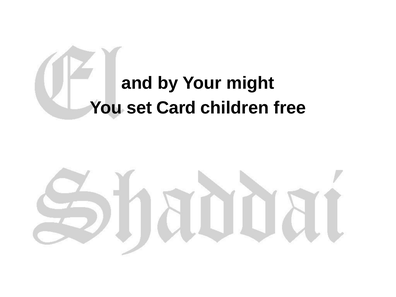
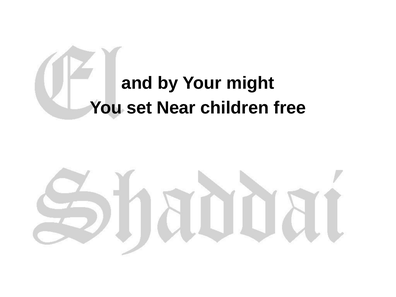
Card: Card -> Near (176, 108)
